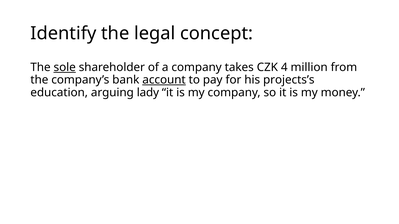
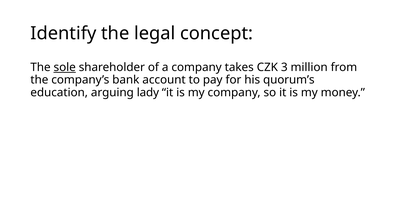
4: 4 -> 3 (284, 67)
account underline: present -> none (164, 80)
projects’s: projects’s -> quorum’s (289, 80)
